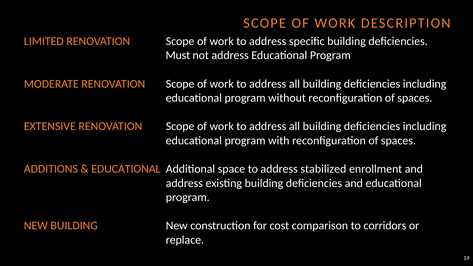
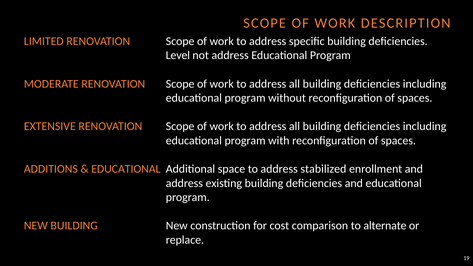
Must: Must -> Level (178, 55)
corridors: corridors -> alternate (385, 226)
